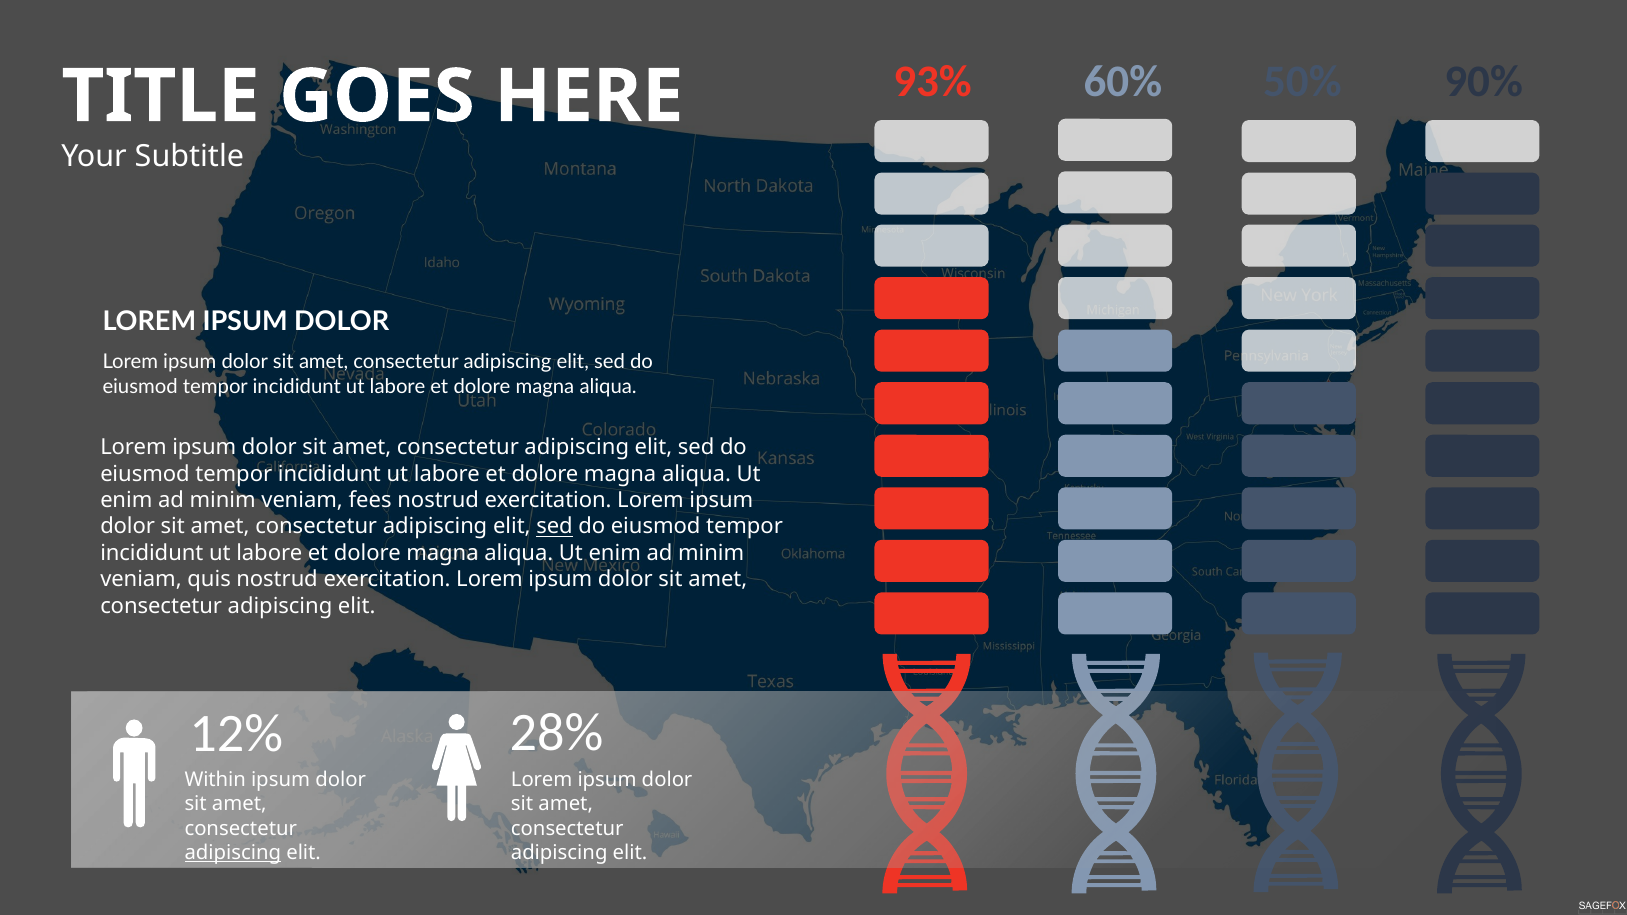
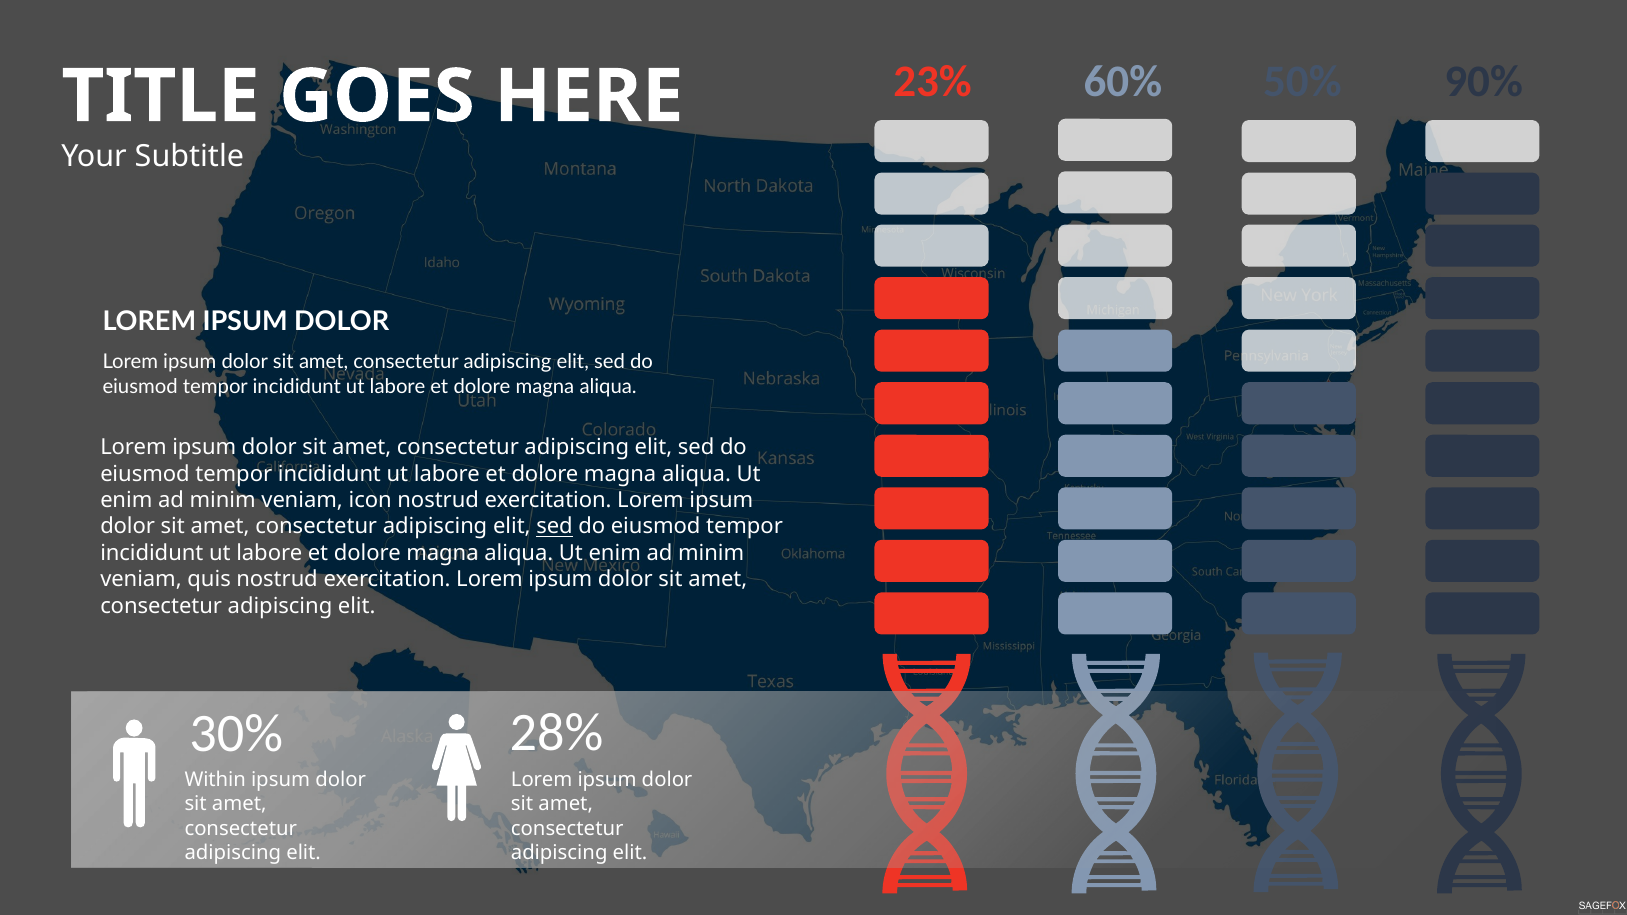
93%: 93% -> 23% (933, 82)
fees: fees -> icon (370, 500)
12%: 12% -> 30% (236, 734)
adipiscing underline: present -> none (233, 853)
